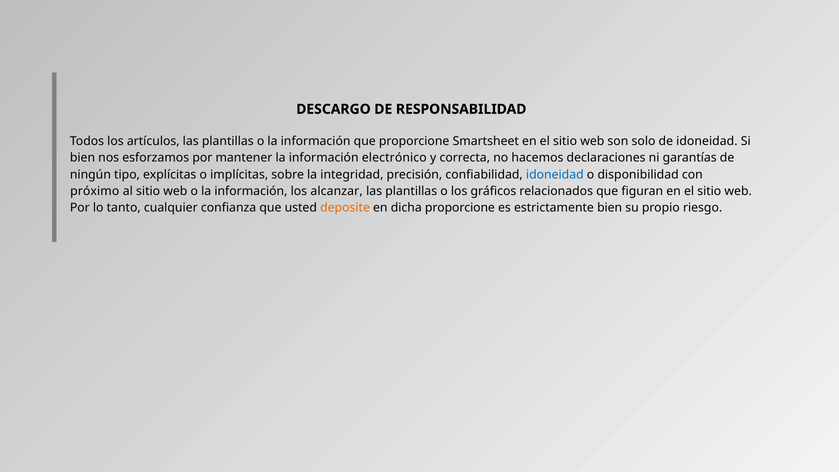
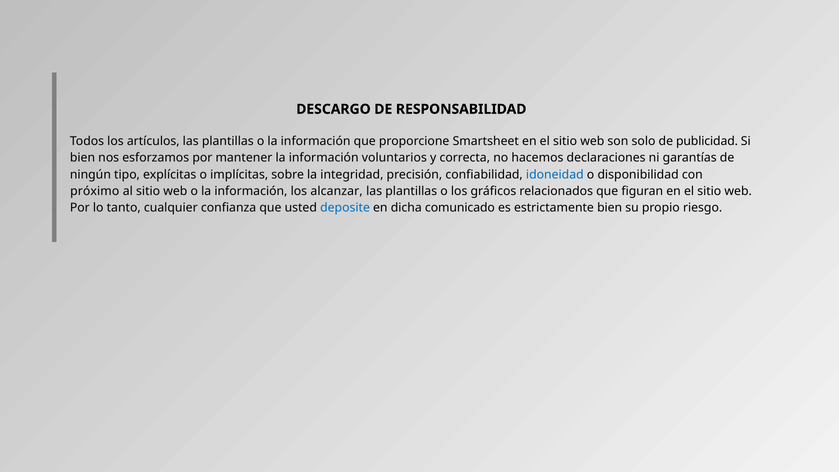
de idoneidad: idoneidad -> publicidad (707, 141)
electrónico: electrónico -> voluntarios (394, 158)
deposite colour: orange -> blue (345, 208)
dicha proporcione: proporcione -> comunicado (460, 208)
